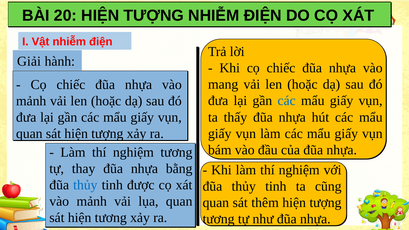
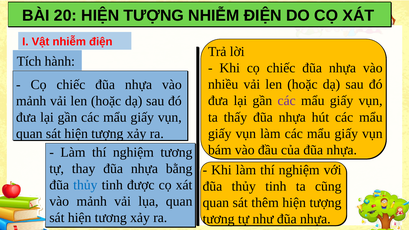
Giải: Giải -> Tích (29, 61)
mang: mang -> nhiều (223, 84)
các colour: blue -> purple (287, 101)
